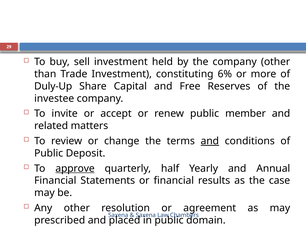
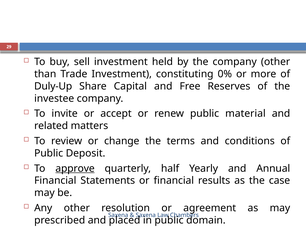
6%: 6% -> 0% (225, 74)
member: member -> material (245, 114)
and underline: present -> none (210, 141)
